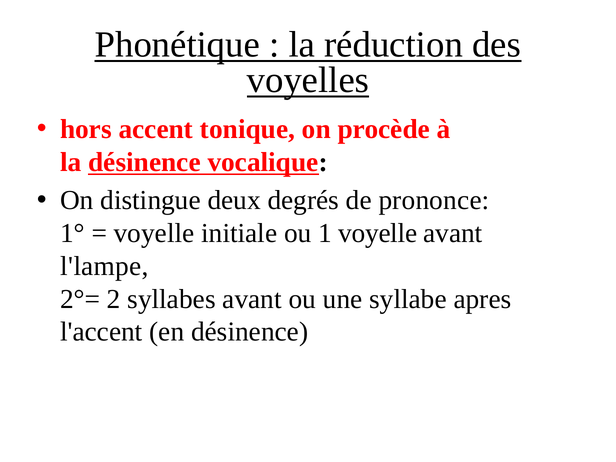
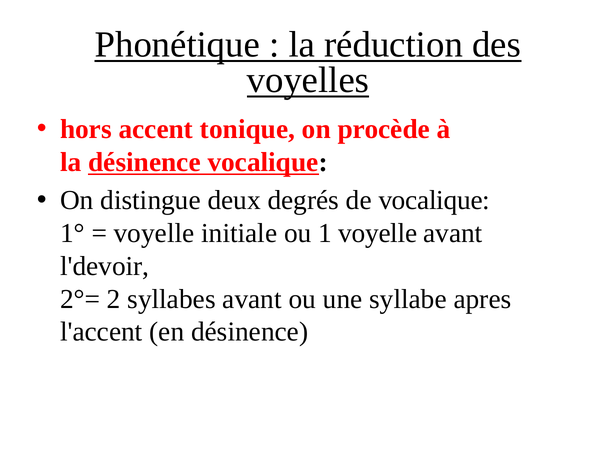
de prononce: prononce -> vocalique (434, 200)
l'lampe: l'lampe -> l'devoir (105, 266)
